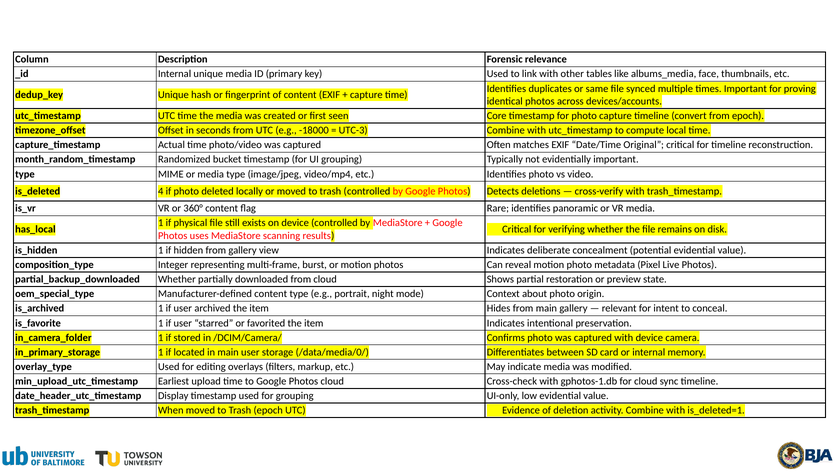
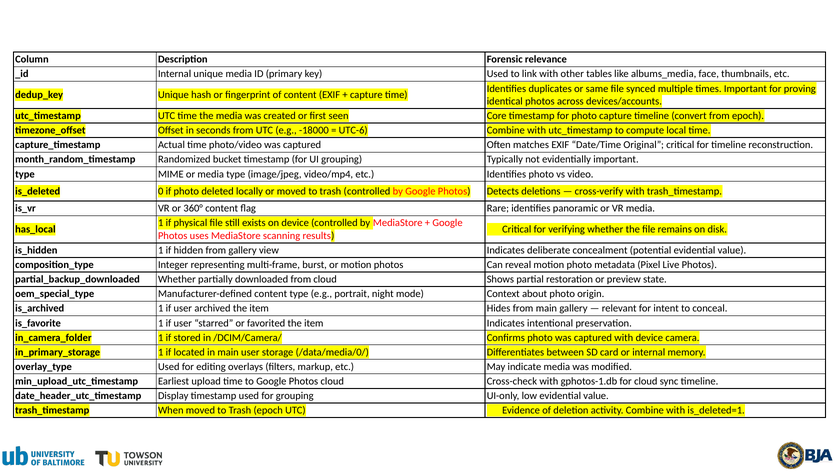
UTC-3: UTC-3 -> UTC-6 (353, 130)
4: 4 -> 0 (161, 191)
